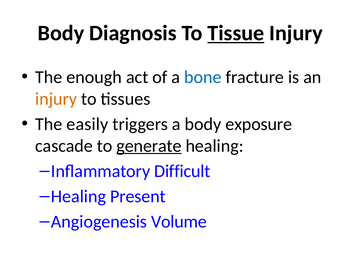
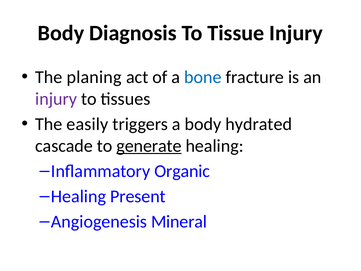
Tissue underline: present -> none (236, 33)
enough: enough -> planing (94, 77)
injury colour: orange -> purple (56, 99)
exposure: exposure -> hydrated (259, 124)
Difficult: Difficult -> Organic (182, 171)
Volume: Volume -> Mineral (179, 221)
